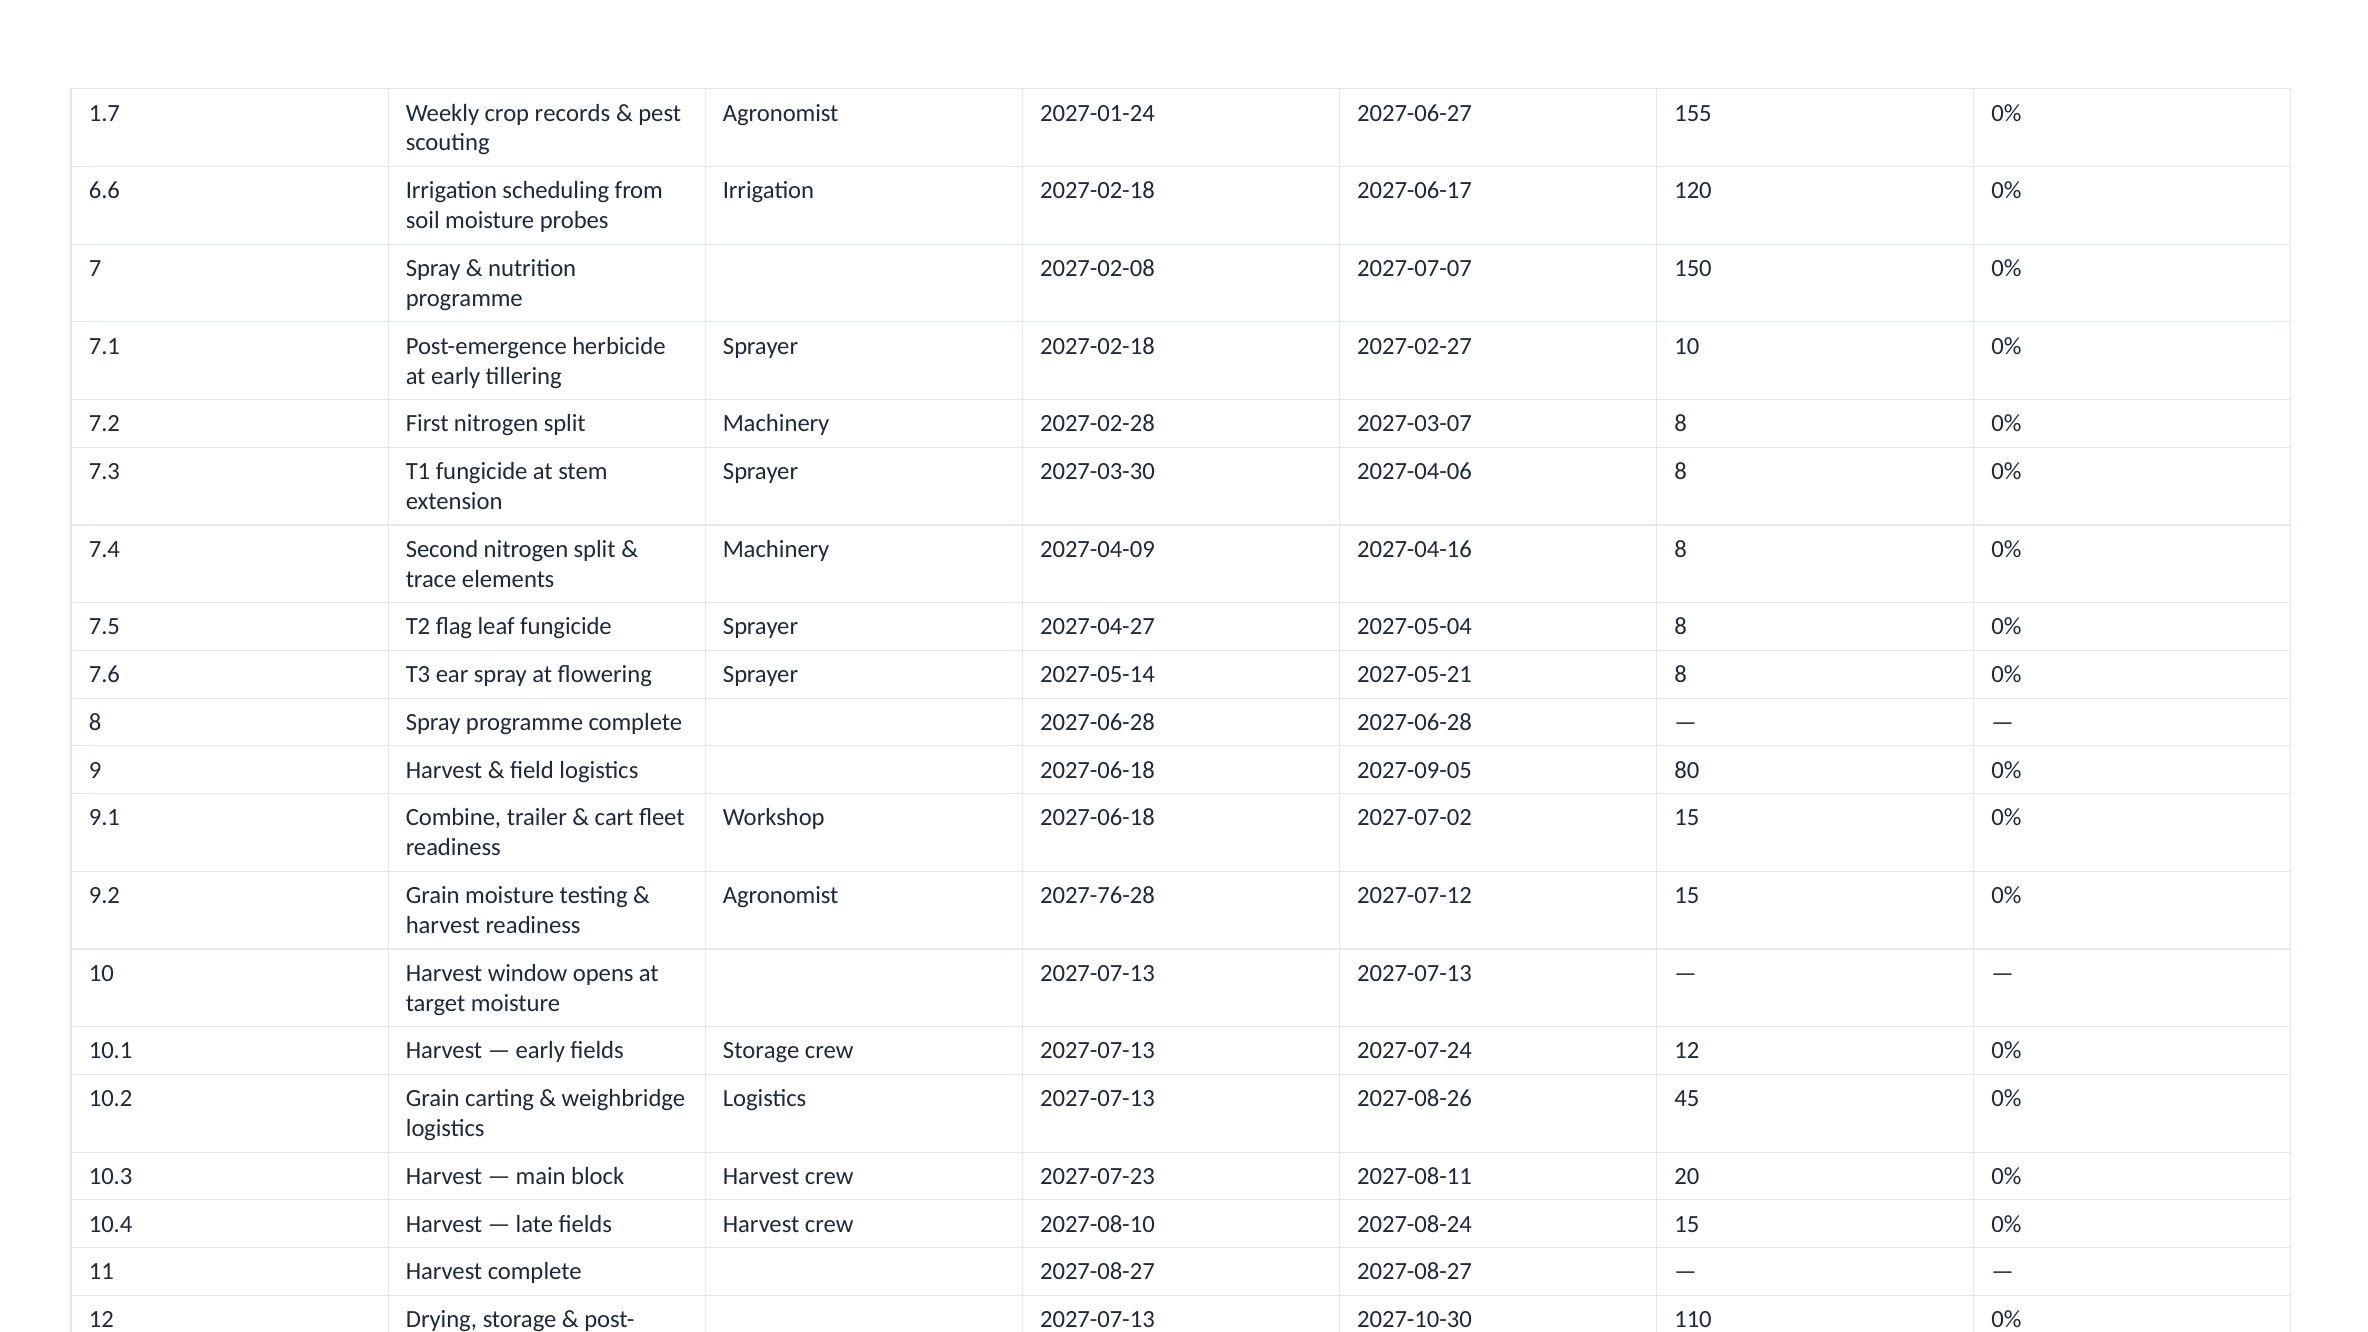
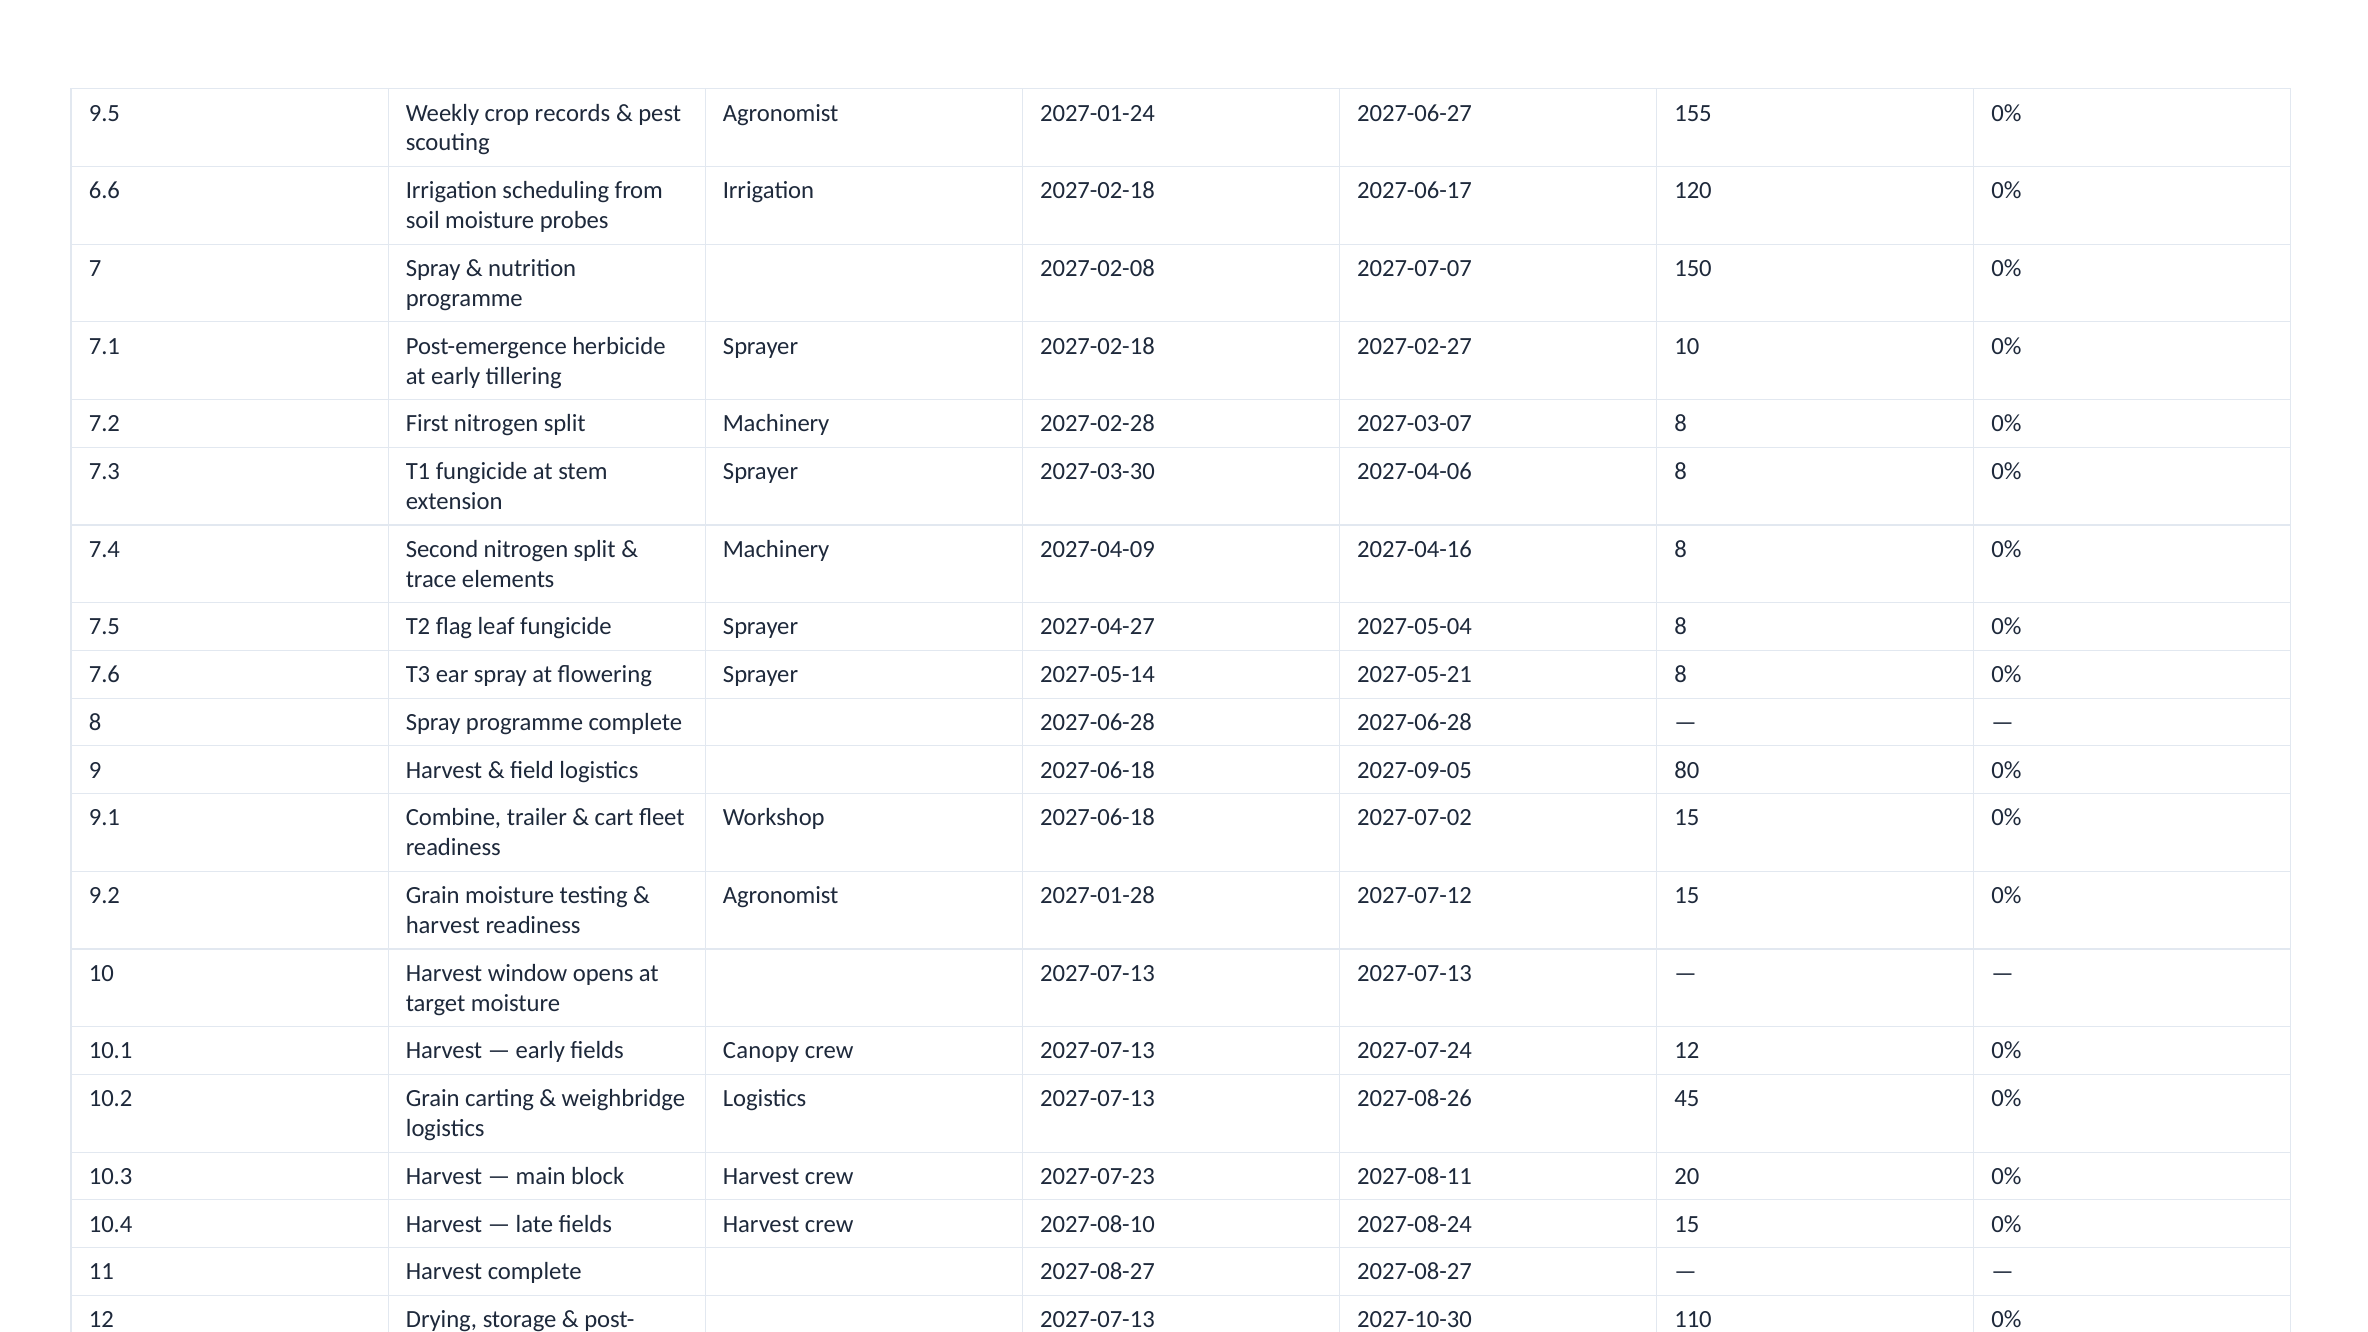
1.7: 1.7 -> 9.5 (104, 113)
2027-76-28: 2027-76-28 -> 2027-01-28 (1097, 895)
fields Storage: Storage -> Canopy (761, 1051)
